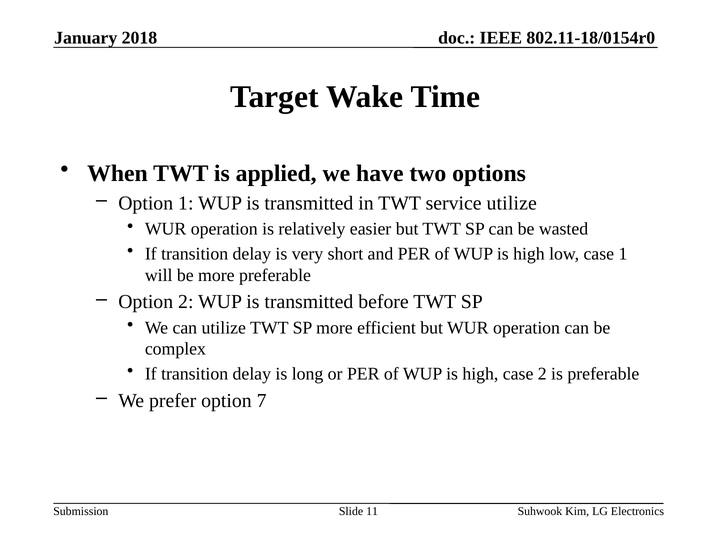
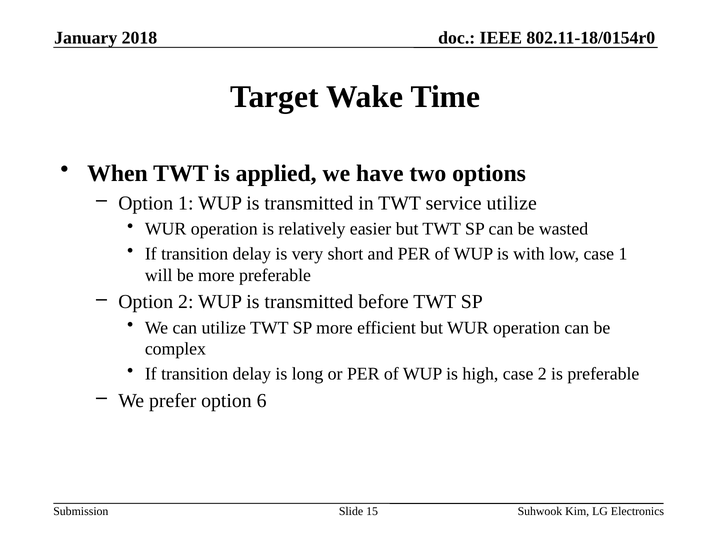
high: high -> with (529, 254)
7: 7 -> 6 (262, 401)
11: 11 -> 15 (372, 511)
